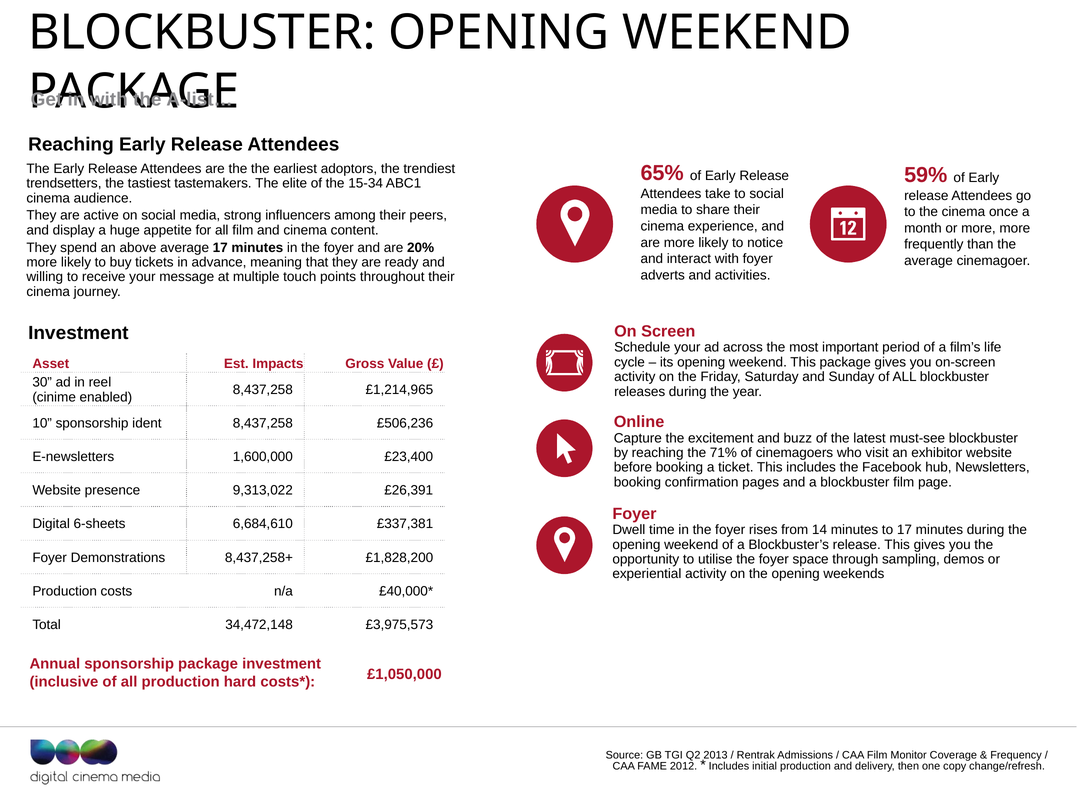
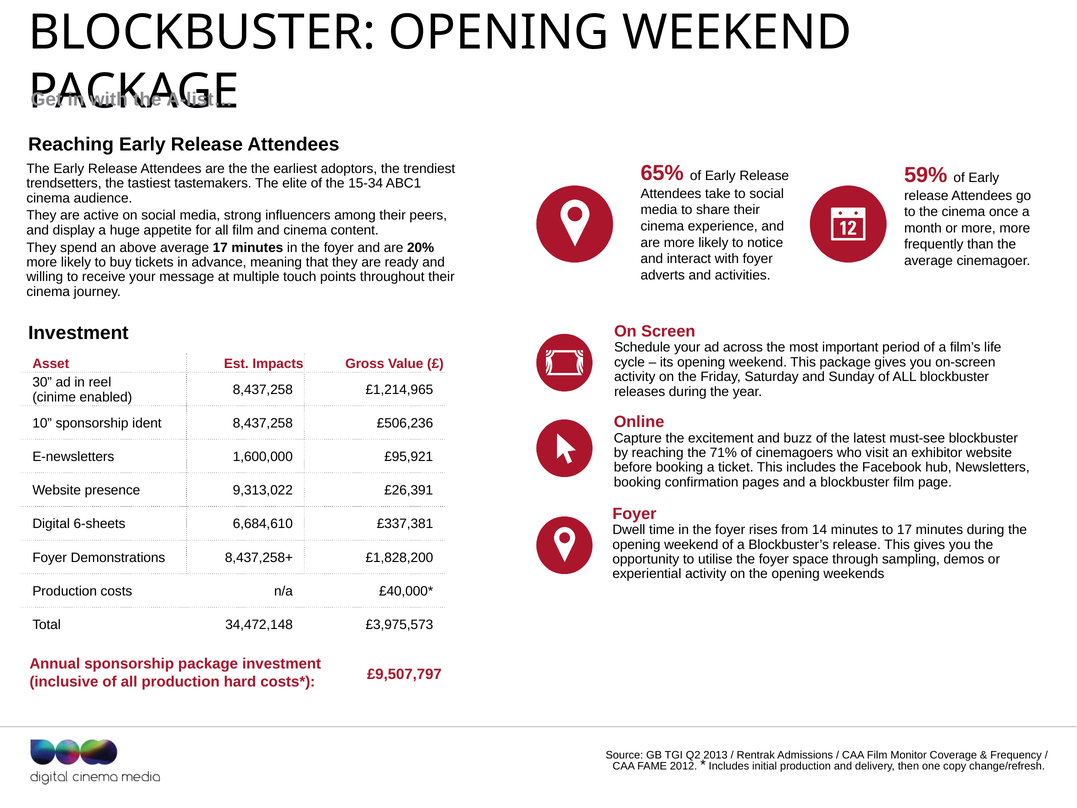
£23,400: £23,400 -> £95,921 (409, 457)
£1,050,000: £1,050,000 -> £9,507,797 (404, 674)
